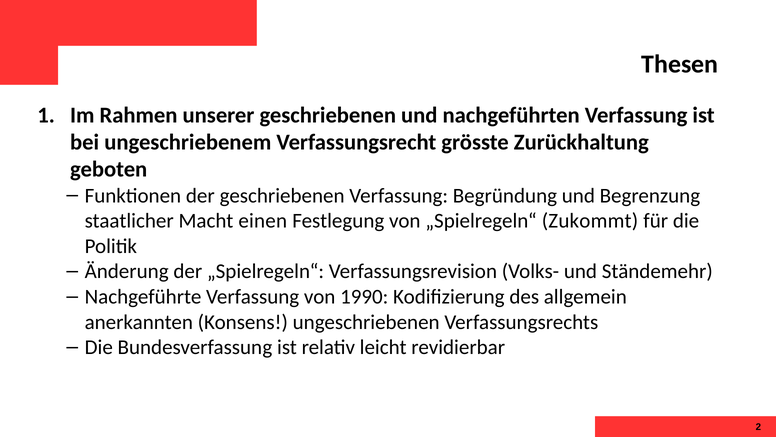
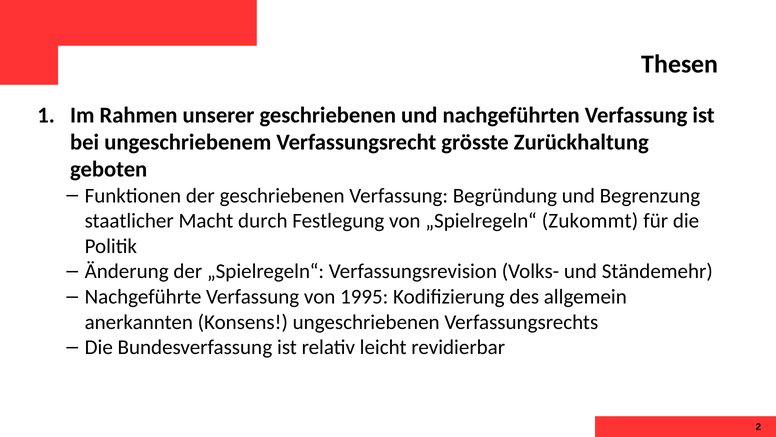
einen: einen -> durch (263, 221)
1990: 1990 -> 1995 (364, 296)
